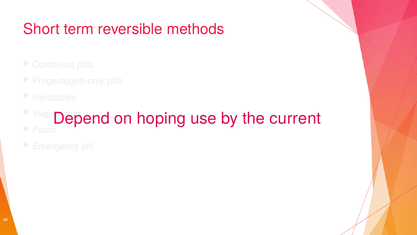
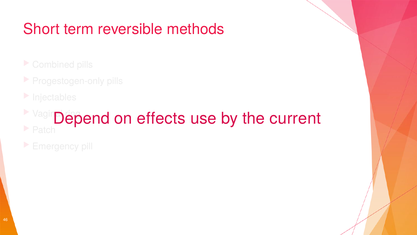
hoping: hoping -> effects (161, 118)
